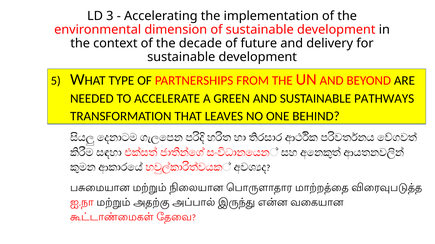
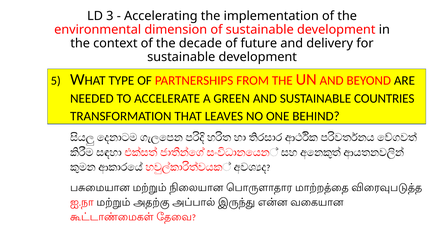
PATHWAYS: PATHWAYS -> COUNTRIES (384, 99)
